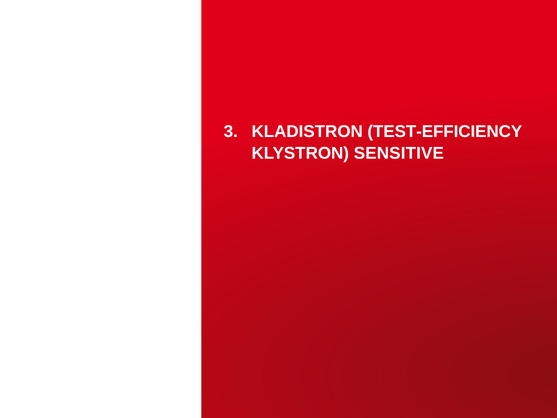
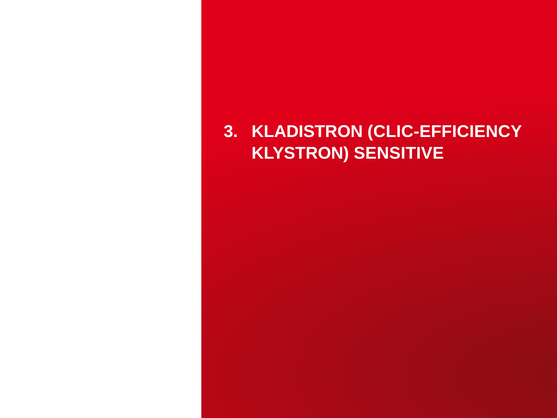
TEST-EFFICIENCY: TEST-EFFICIENCY -> CLIC-EFFICIENCY (445, 131)
